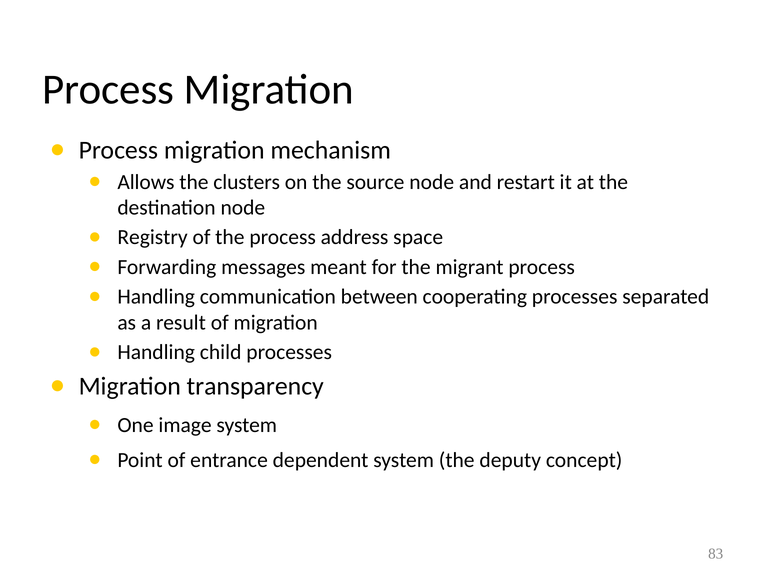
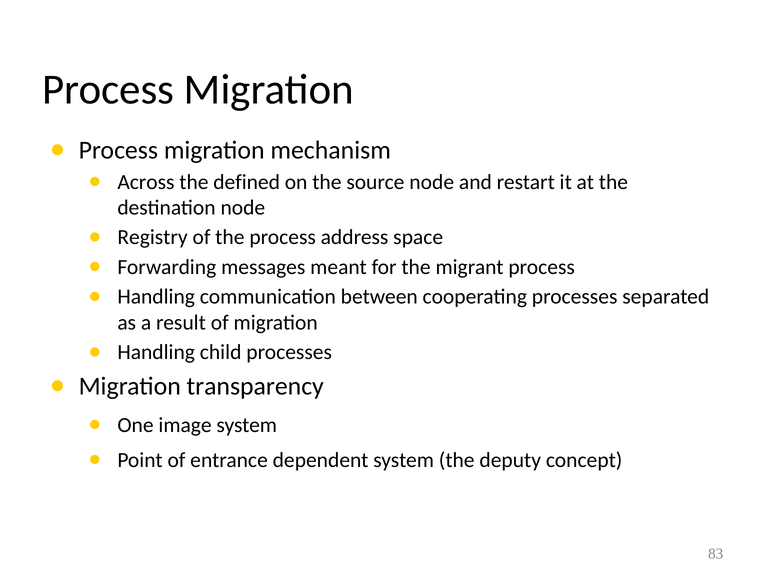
Allows: Allows -> Across (146, 182)
clusters: clusters -> defined (247, 182)
